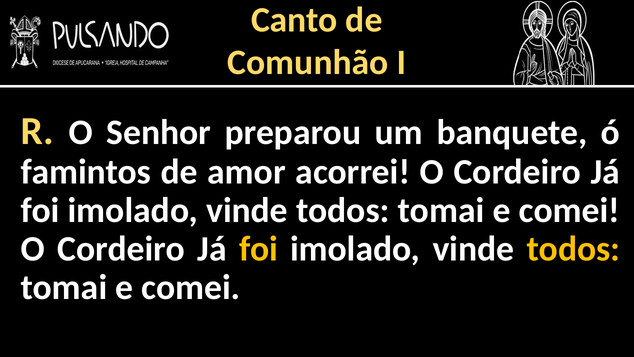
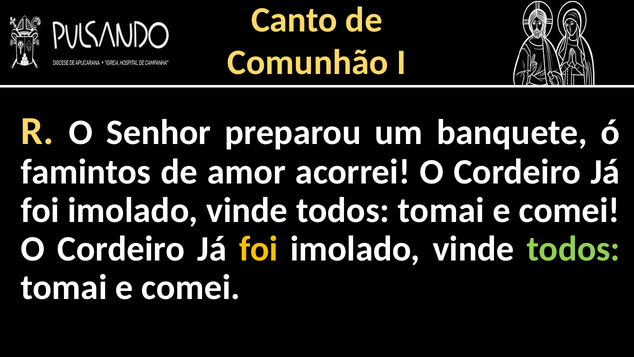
todos colour: yellow -> light green (573, 249)
